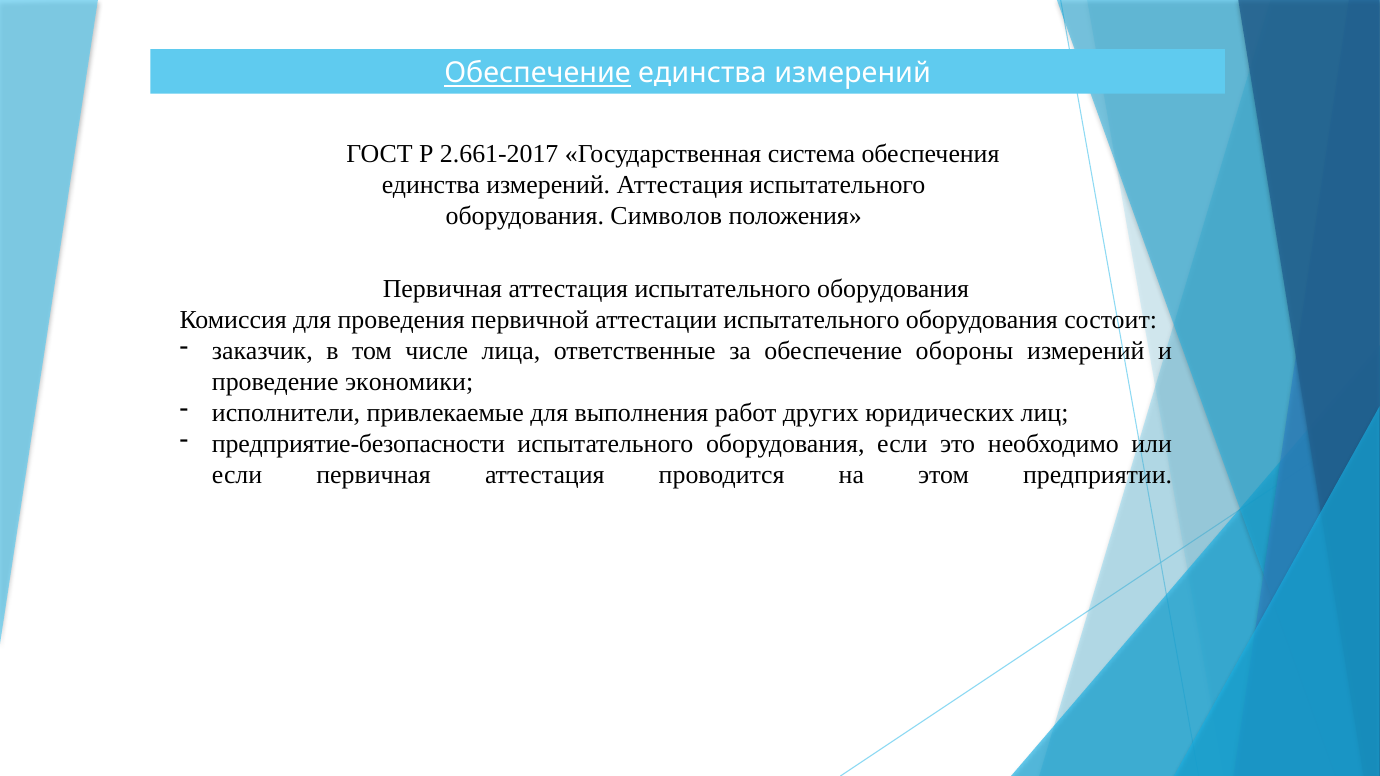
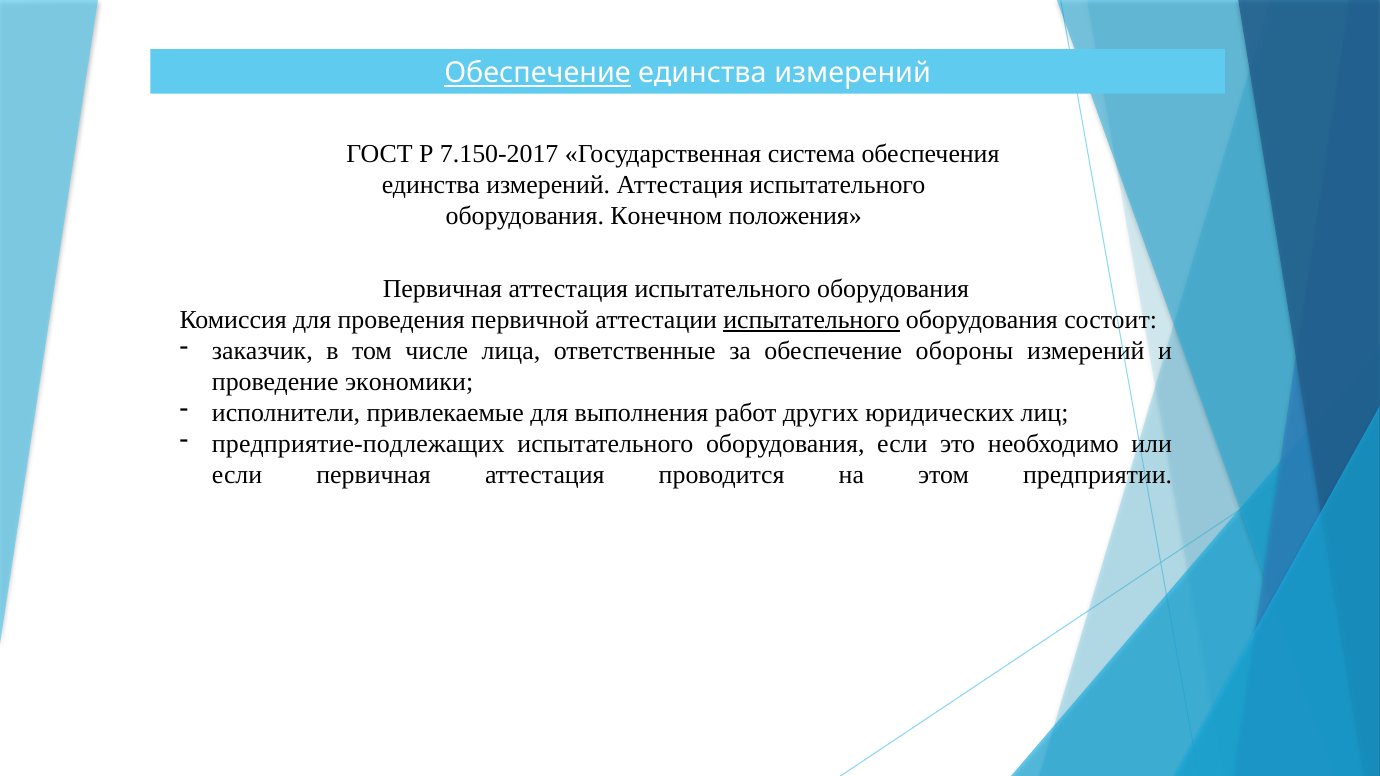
2.661-2017: 2.661-2017 -> 7.150-2017 (499, 154)
Символов: Символов -> Конечном (666, 216)
испытательного underline: none -> present (812, 320)
предприятие-безопасности: предприятие-безопасности -> предприятие-подлежащих (358, 444)
